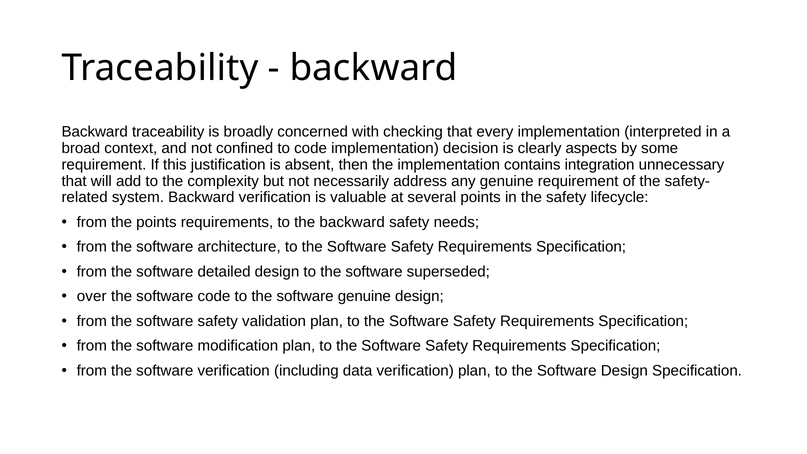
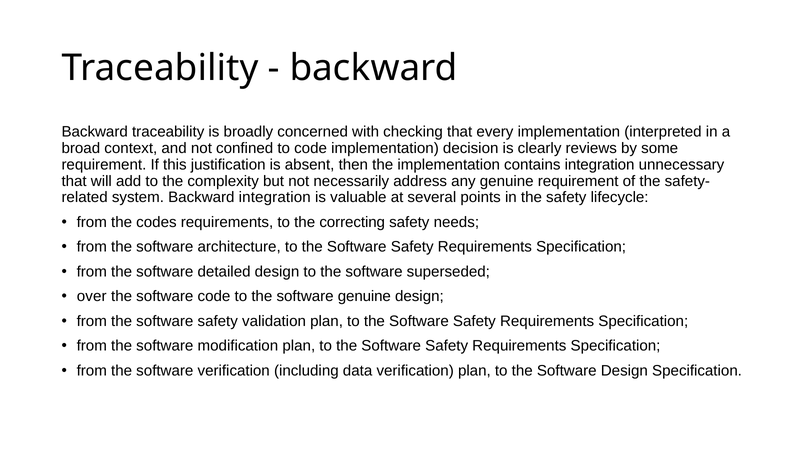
aspects: aspects -> reviews (591, 148)
Backward verification: verification -> integration (275, 197)
the points: points -> codes (156, 222)
the backward: backward -> correcting (352, 222)
